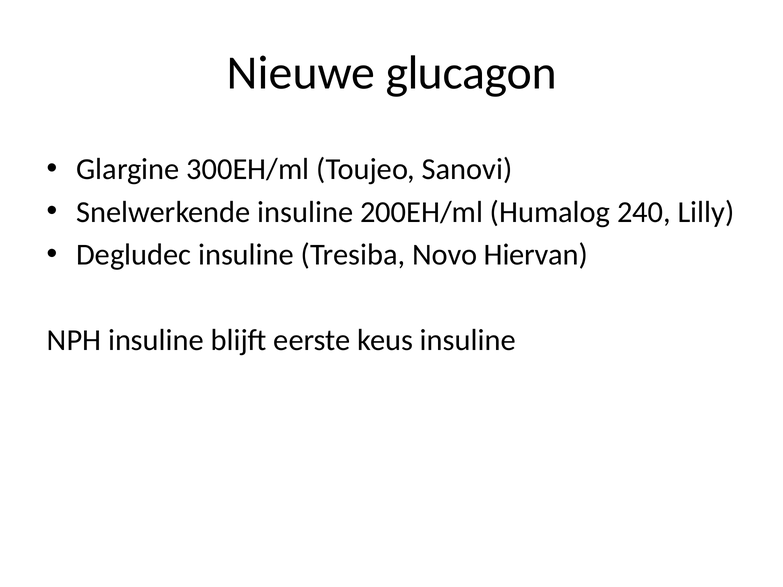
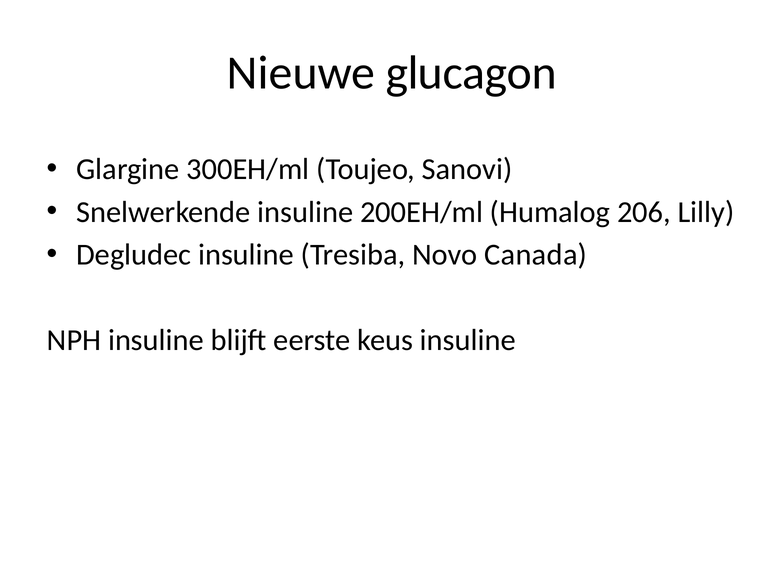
240: 240 -> 206 (644, 212)
Hiervan: Hiervan -> Canada (536, 255)
